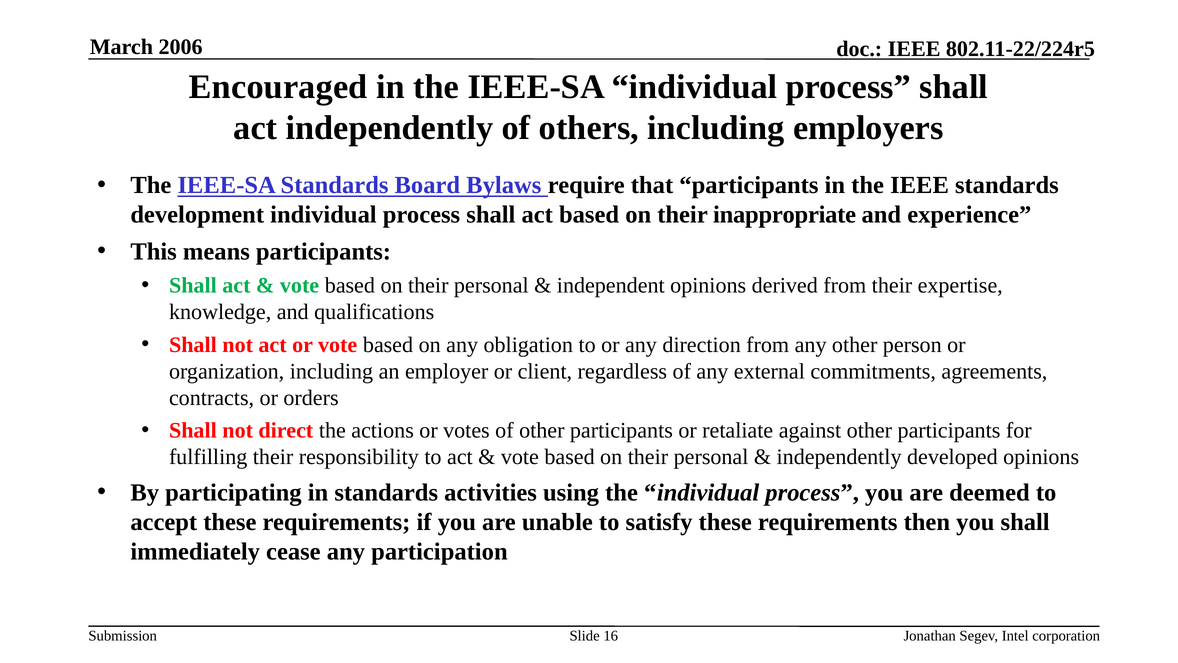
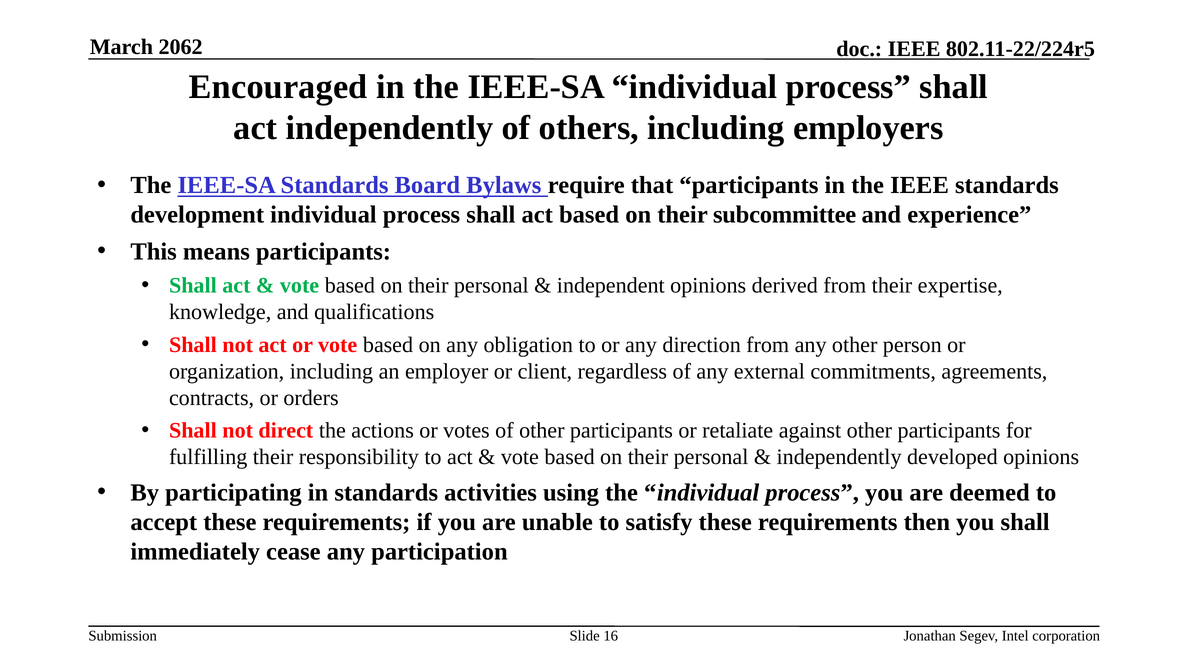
2006: 2006 -> 2062 (181, 47)
inappropriate: inappropriate -> subcommittee (785, 215)
